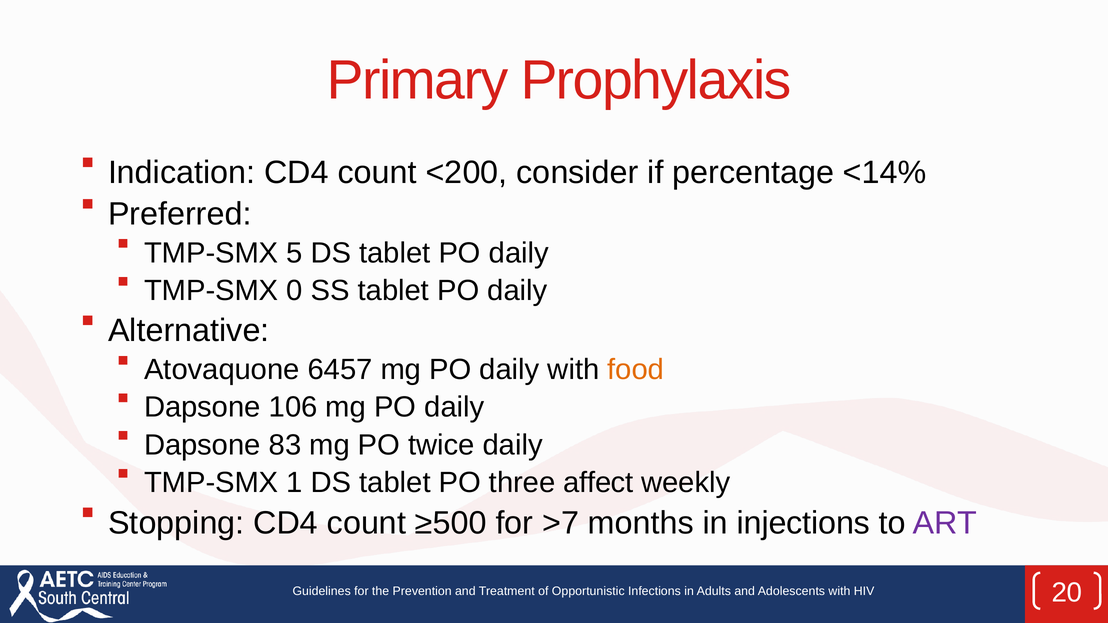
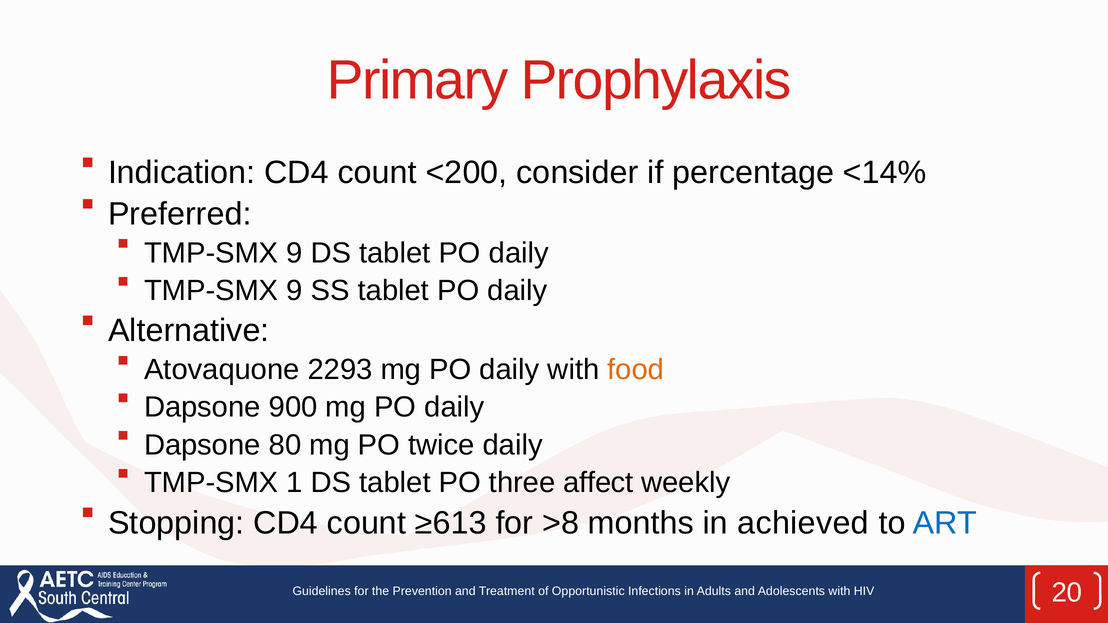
5: 5 -> 9 (295, 253)
0: 0 -> 9 (295, 291)
6457: 6457 -> 2293 (340, 370)
106: 106 -> 900 (293, 408)
83: 83 -> 80 (285, 445)
≥500: ≥500 -> ≥613 (451, 523)
>7: >7 -> >8 (561, 523)
injections: injections -> achieved (803, 523)
ART colour: purple -> blue (945, 523)
